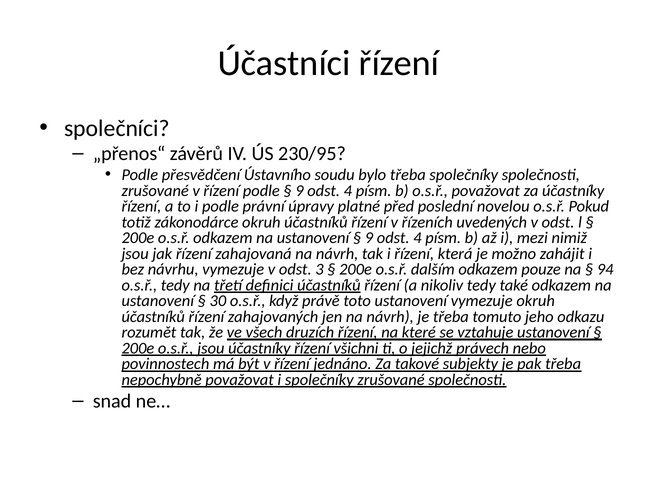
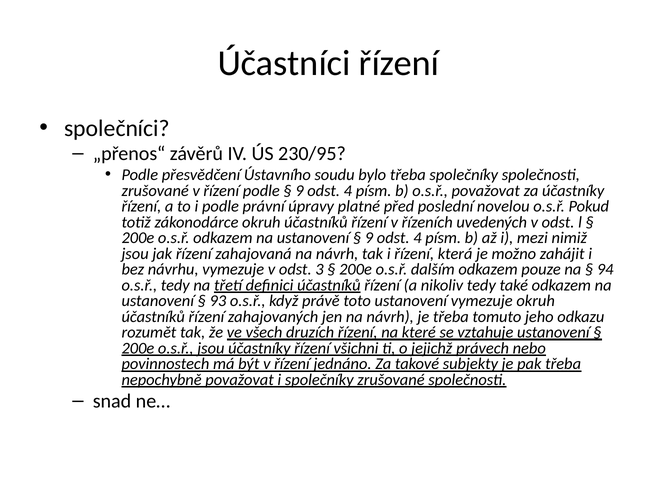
30: 30 -> 93 (218, 301)
